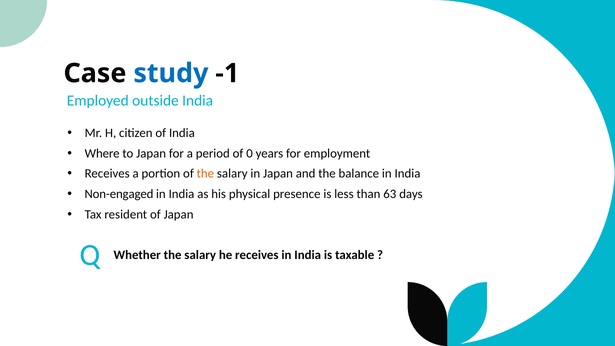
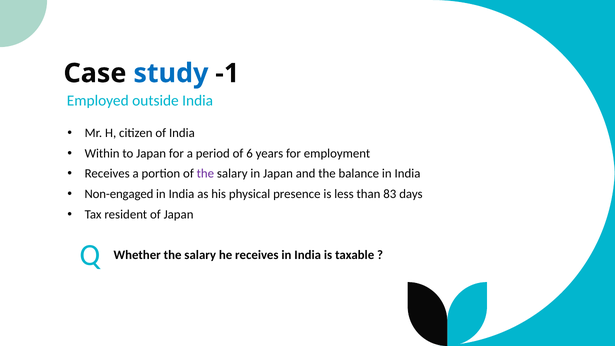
Where: Where -> Within (102, 153)
0: 0 -> 6 (250, 153)
the colour: orange -> purple (205, 174)
63: 63 -> 83 (390, 194)
